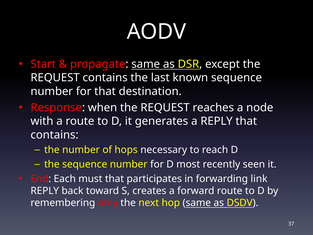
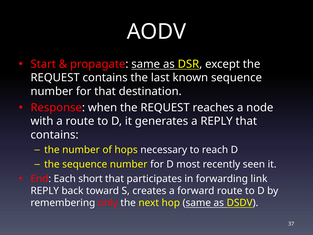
must: must -> short (90, 179)
